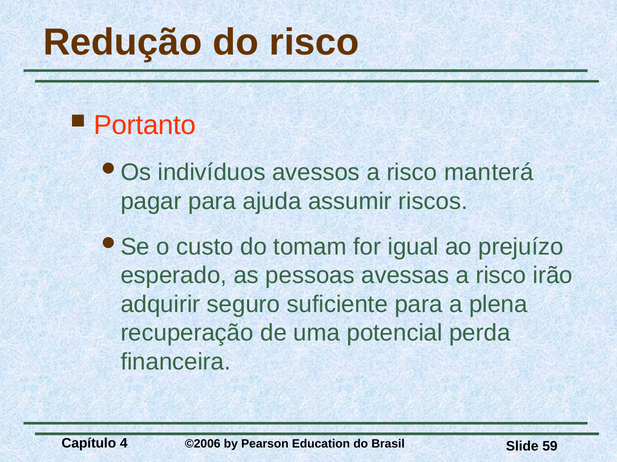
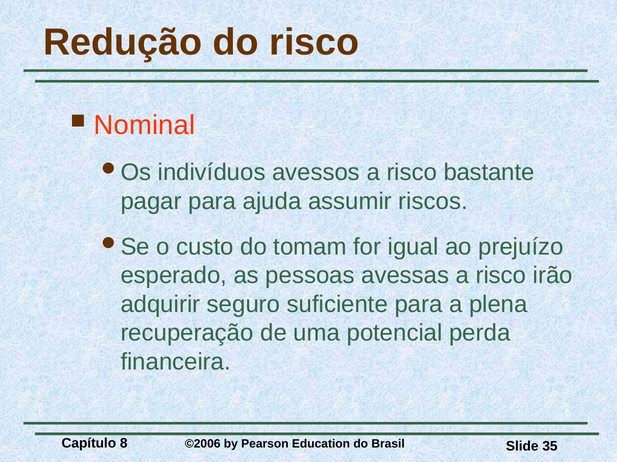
Portanto: Portanto -> Nominal (144, 125)
manterá: manterá -> bastante (489, 173)
4: 4 -> 8 (124, 444)
59: 59 -> 35 (550, 447)
